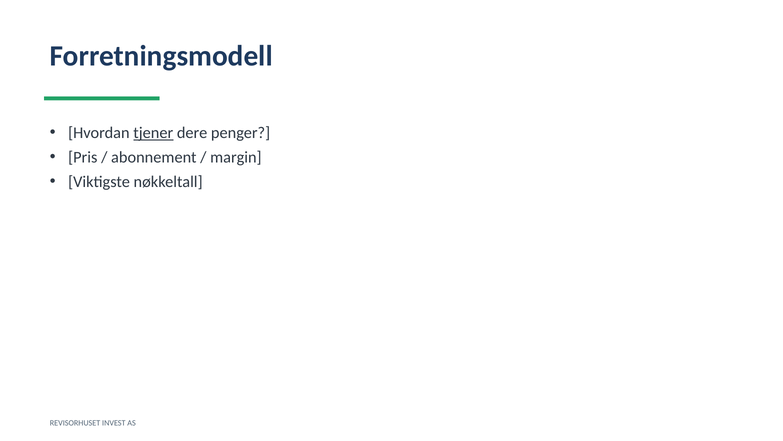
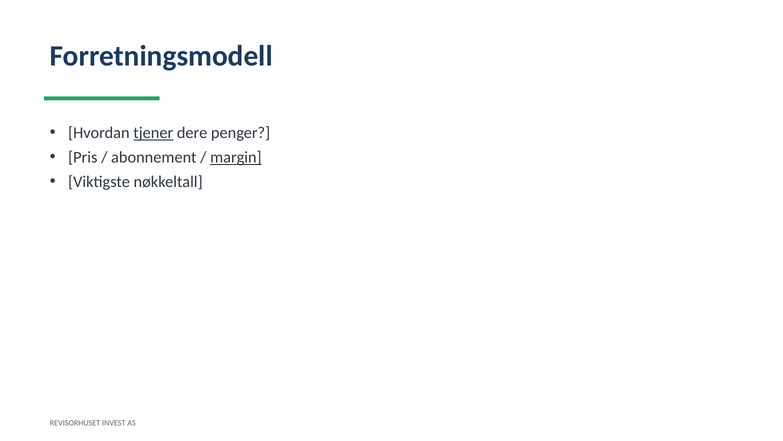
margin underline: none -> present (236, 157)
